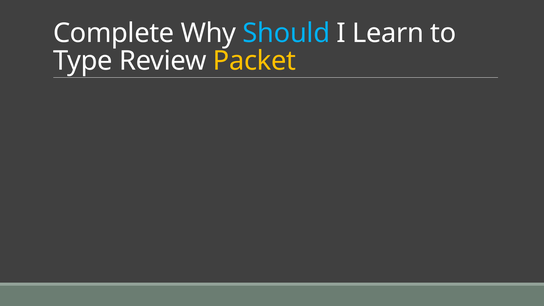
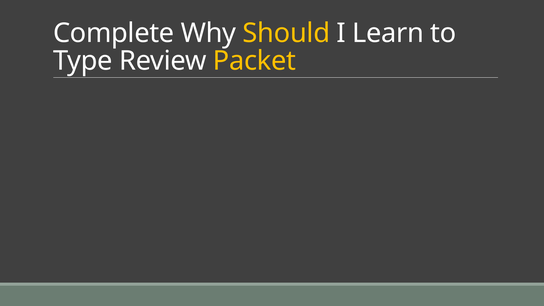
Should colour: light blue -> yellow (286, 33)
